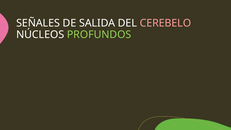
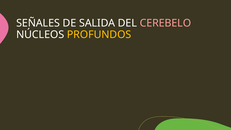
PROFUNDOS colour: light green -> yellow (99, 35)
